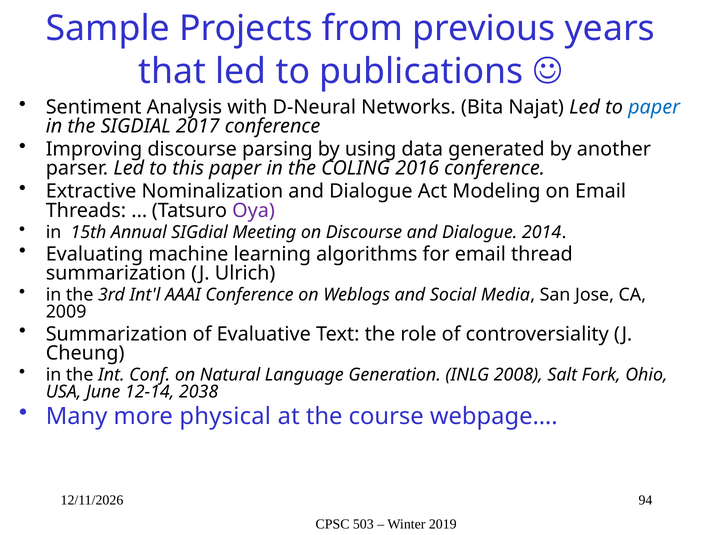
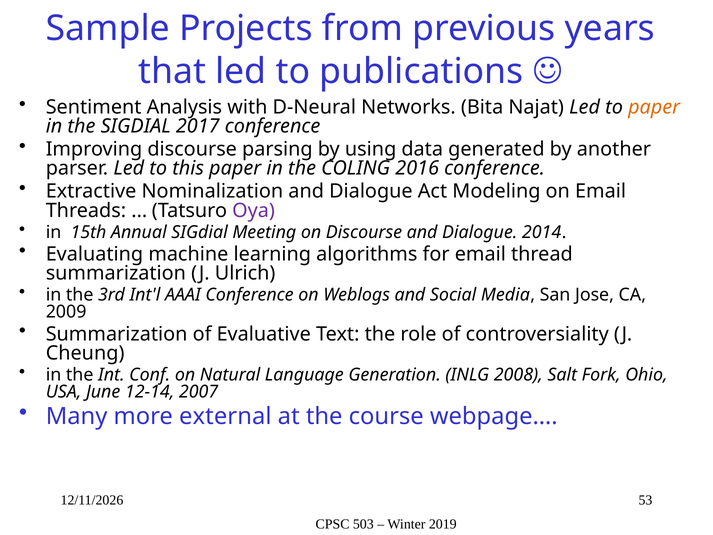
paper colour: blue -> orange (654, 107)
2038: 2038 -> 2007 (199, 392)
physical: physical -> external (225, 416)
94: 94 -> 53 (645, 500)
